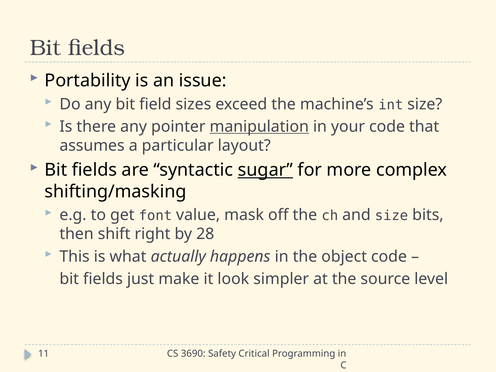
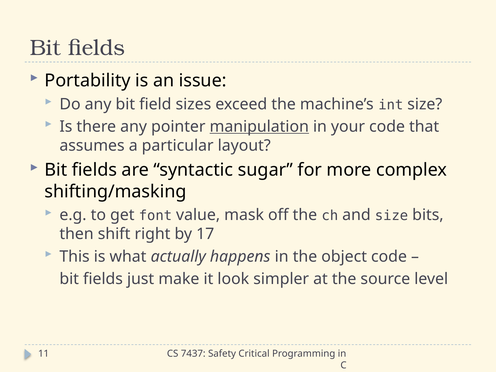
sugar underline: present -> none (265, 170)
28: 28 -> 17 (205, 234)
3690: 3690 -> 7437 (193, 354)
